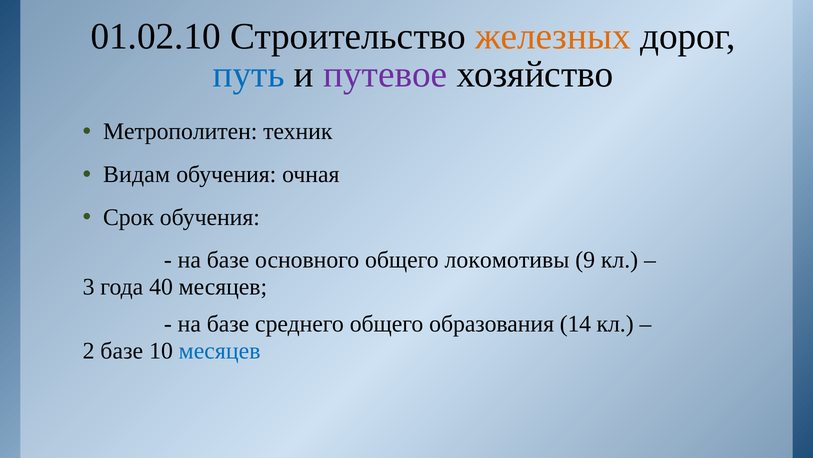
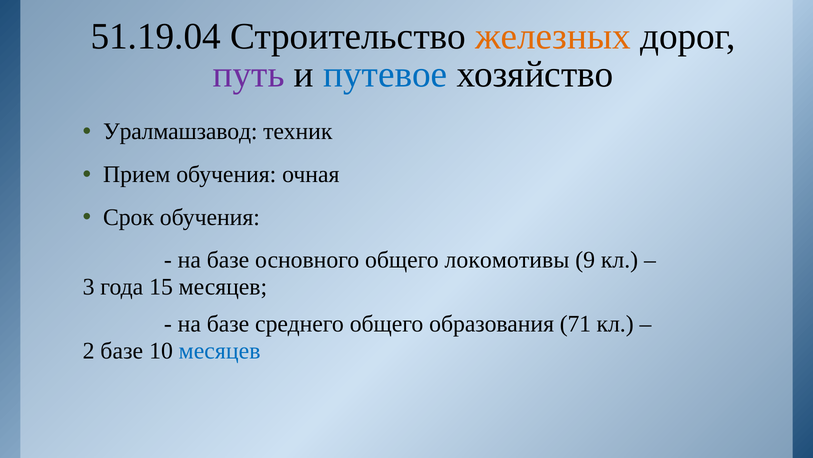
01.02.10: 01.02.10 -> 51.19.04 (156, 36)
путь colour: blue -> purple (249, 74)
путевое colour: purple -> blue (385, 74)
Метрополитен: Метрополитен -> Уралмашзавод (180, 131)
Видам: Видам -> Прием (137, 174)
40: 40 -> 15 (161, 287)
14: 14 -> 71 (575, 323)
